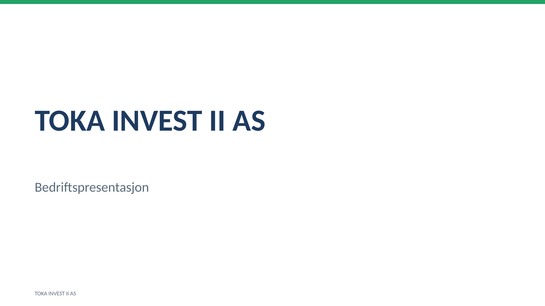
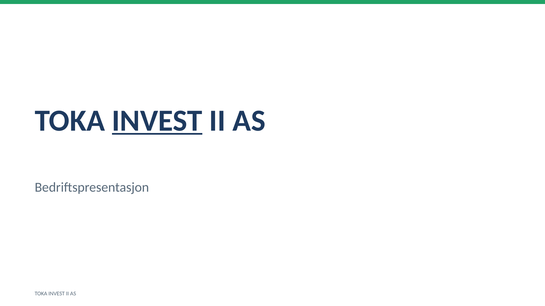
INVEST underline: none -> present (157, 121)
